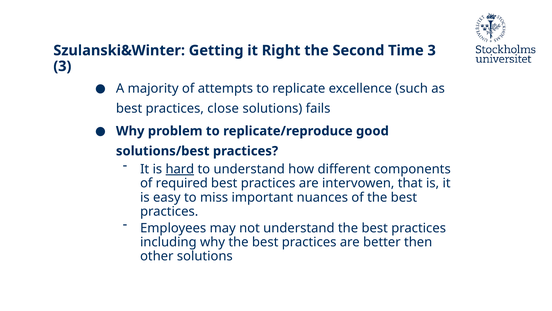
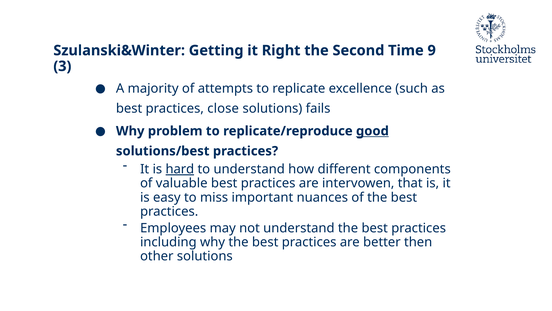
Time 3: 3 -> 9 (432, 50)
good underline: none -> present (372, 131)
required: required -> valuable (182, 183)
